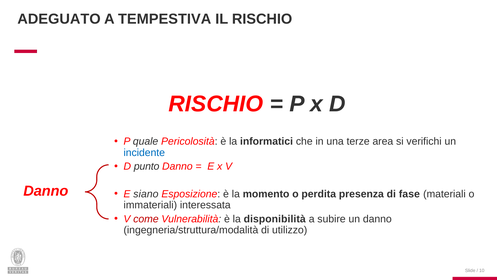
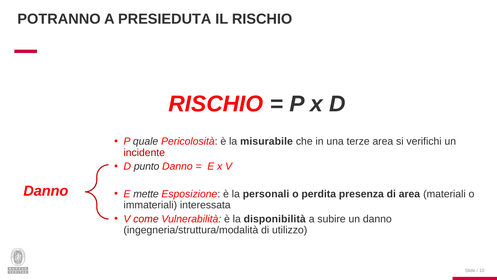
ADEGUATO: ADEGUATO -> POTRANNO (59, 19)
TEMPESTIVA: TEMPESTIVA -> PRESIEDUTA (165, 19)
informatici: informatici -> misurabile (266, 141)
incidente colour: blue -> red (144, 152)
siano: siano -> mette (146, 194)
momento: momento -> personali (266, 194)
di fase: fase -> area (409, 194)
